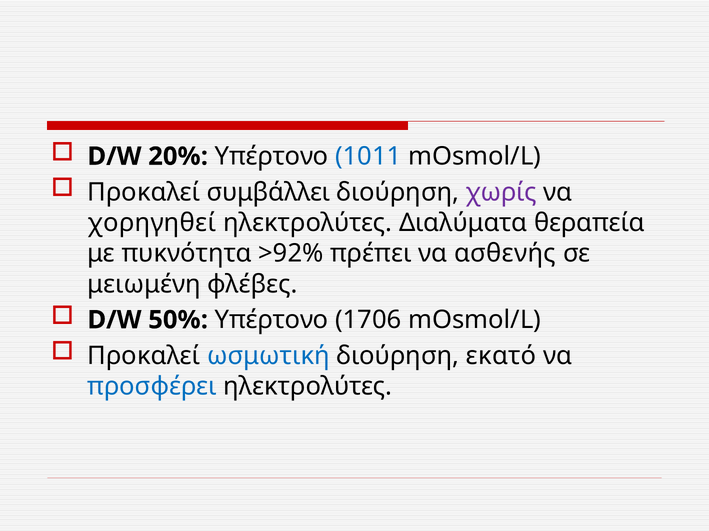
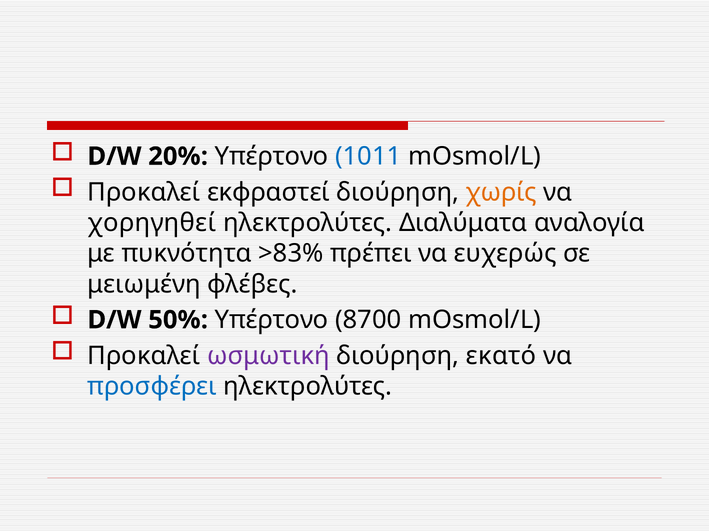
συμβάλλει: συμβάλλει -> εκφραστεί (268, 192)
χωρίς colour: purple -> orange (501, 192)
θεραπεία: θεραπεία -> αναλογία (589, 223)
>92%: >92% -> >83% (291, 254)
ασθενής: ασθενής -> ευχερώς (505, 254)
1706: 1706 -> 8700 (368, 320)
ωσμωτική colour: blue -> purple (268, 356)
